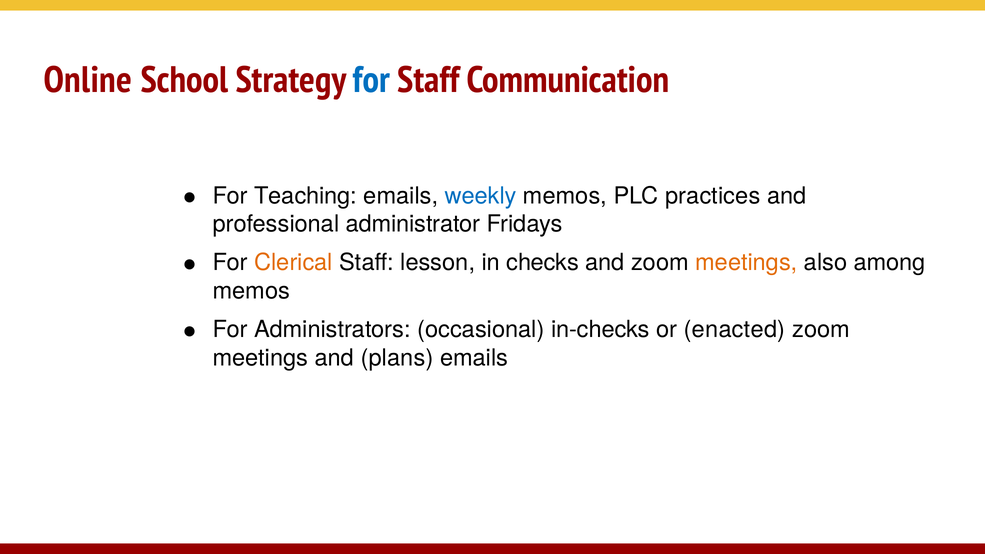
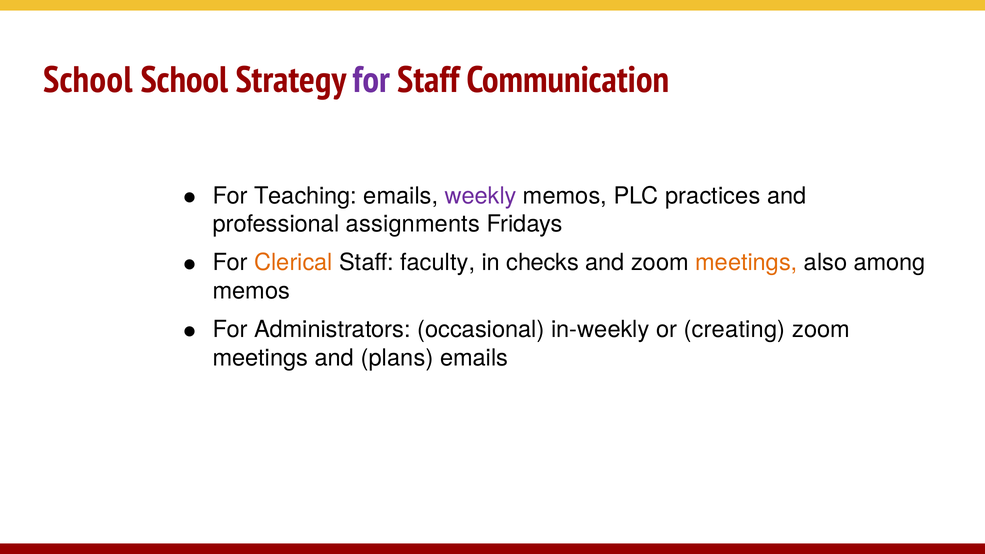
Online: Online -> School (88, 80)
for colour: blue -> purple (371, 80)
weekly colour: blue -> purple (481, 196)
administrator: administrator -> assignments (413, 224)
lesson: lesson -> faculty (438, 263)
in-checks: in-checks -> in-weekly (600, 330)
enacted: enacted -> creating (734, 330)
